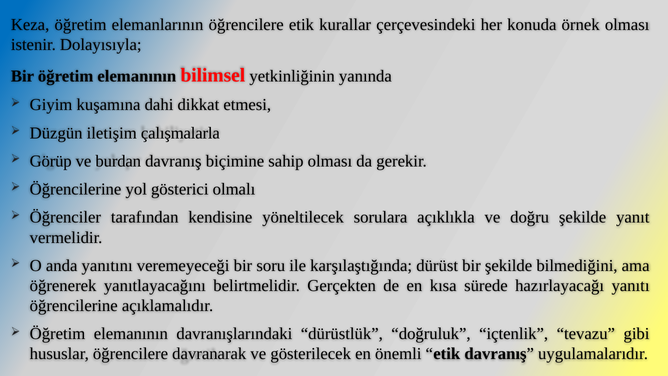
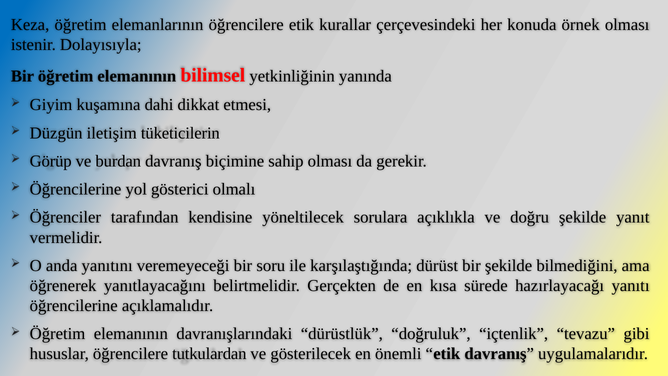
çalışmalarla: çalışmalarla -> tüketicilerin (180, 133)
davranarak: davranarak -> tutkulardan (209, 354)
